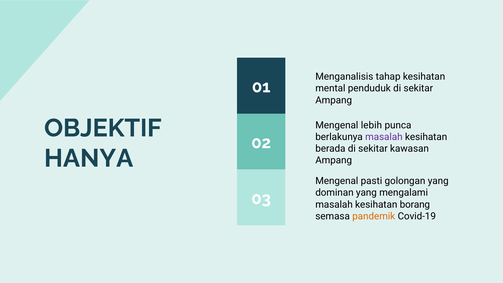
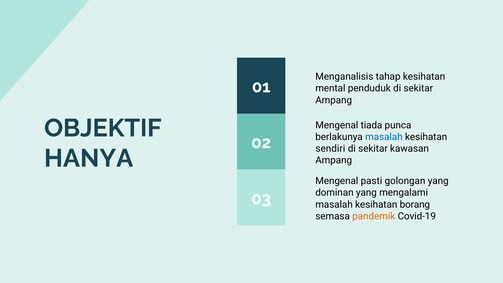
lebih: lebih -> tiada (372, 125)
masalah colour: purple -> blue (384, 137)
berada: berada -> sendiri (330, 149)
